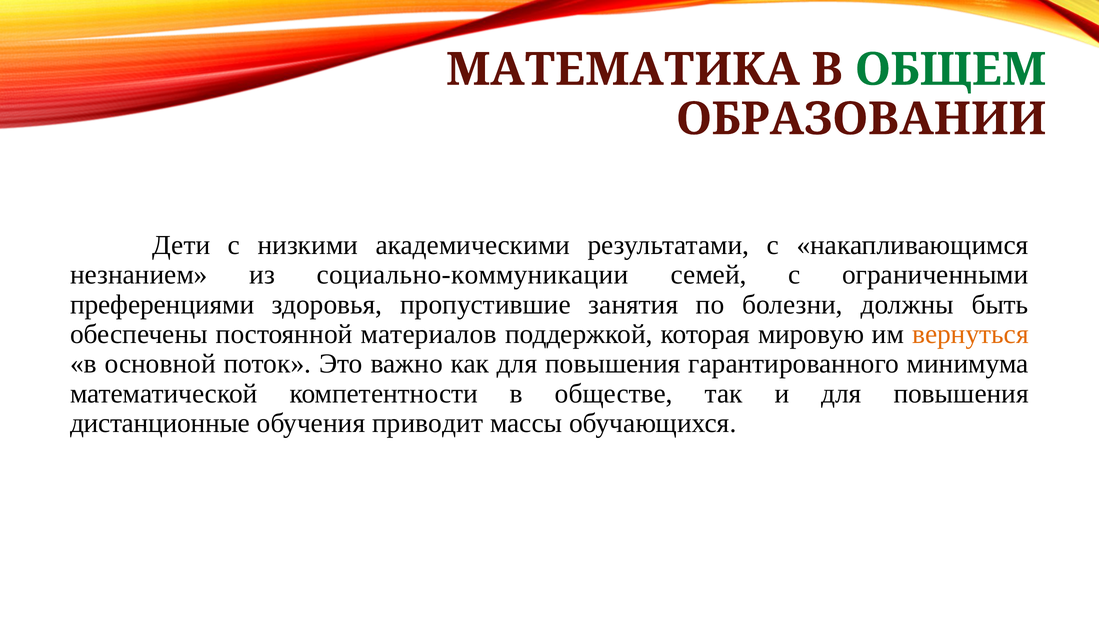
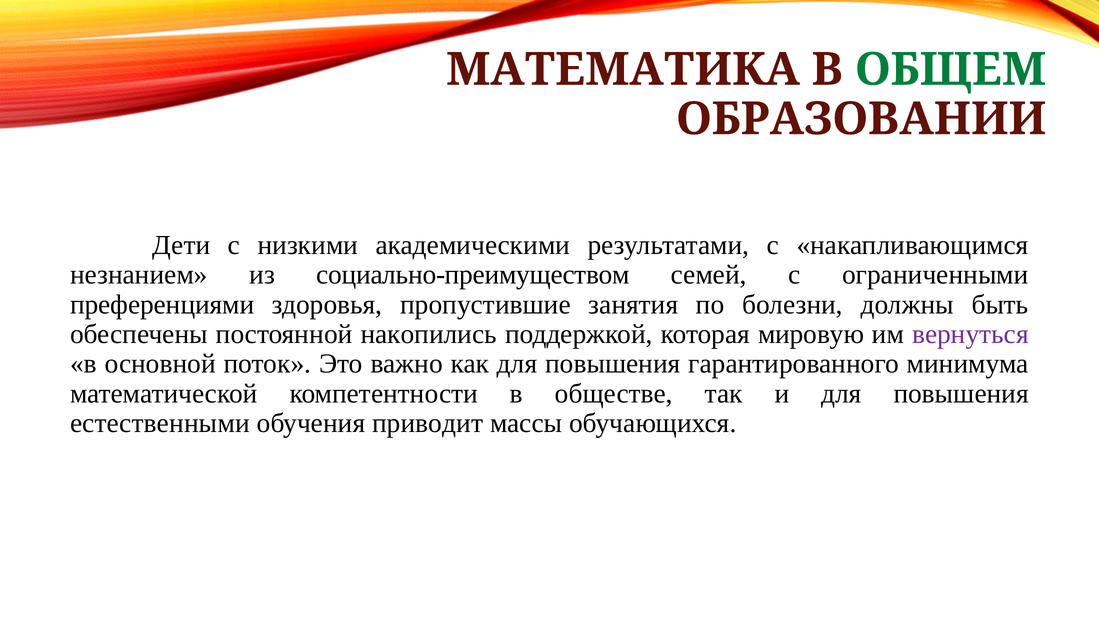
социально-коммуникации: социально-коммуникации -> социально-преимуществом (473, 275)
материалов: материалов -> накопились (429, 334)
вернуться colour: orange -> purple (970, 334)
дистанционные: дистанционные -> естественными (160, 423)
